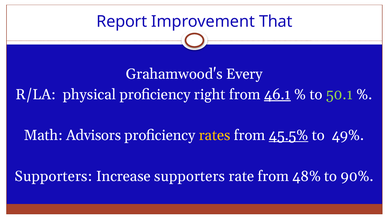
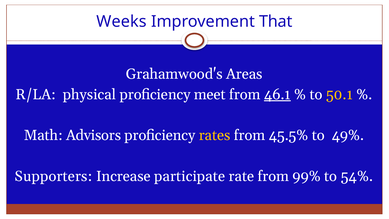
Report: Report -> Weeks (122, 21)
Every: Every -> Areas (244, 74)
right: right -> meet (210, 94)
50.1 colour: light green -> yellow (339, 94)
45.5% underline: present -> none (289, 135)
Increase supporters: supporters -> participate (190, 176)
48%: 48% -> 99% (307, 176)
90%: 90% -> 54% (357, 176)
